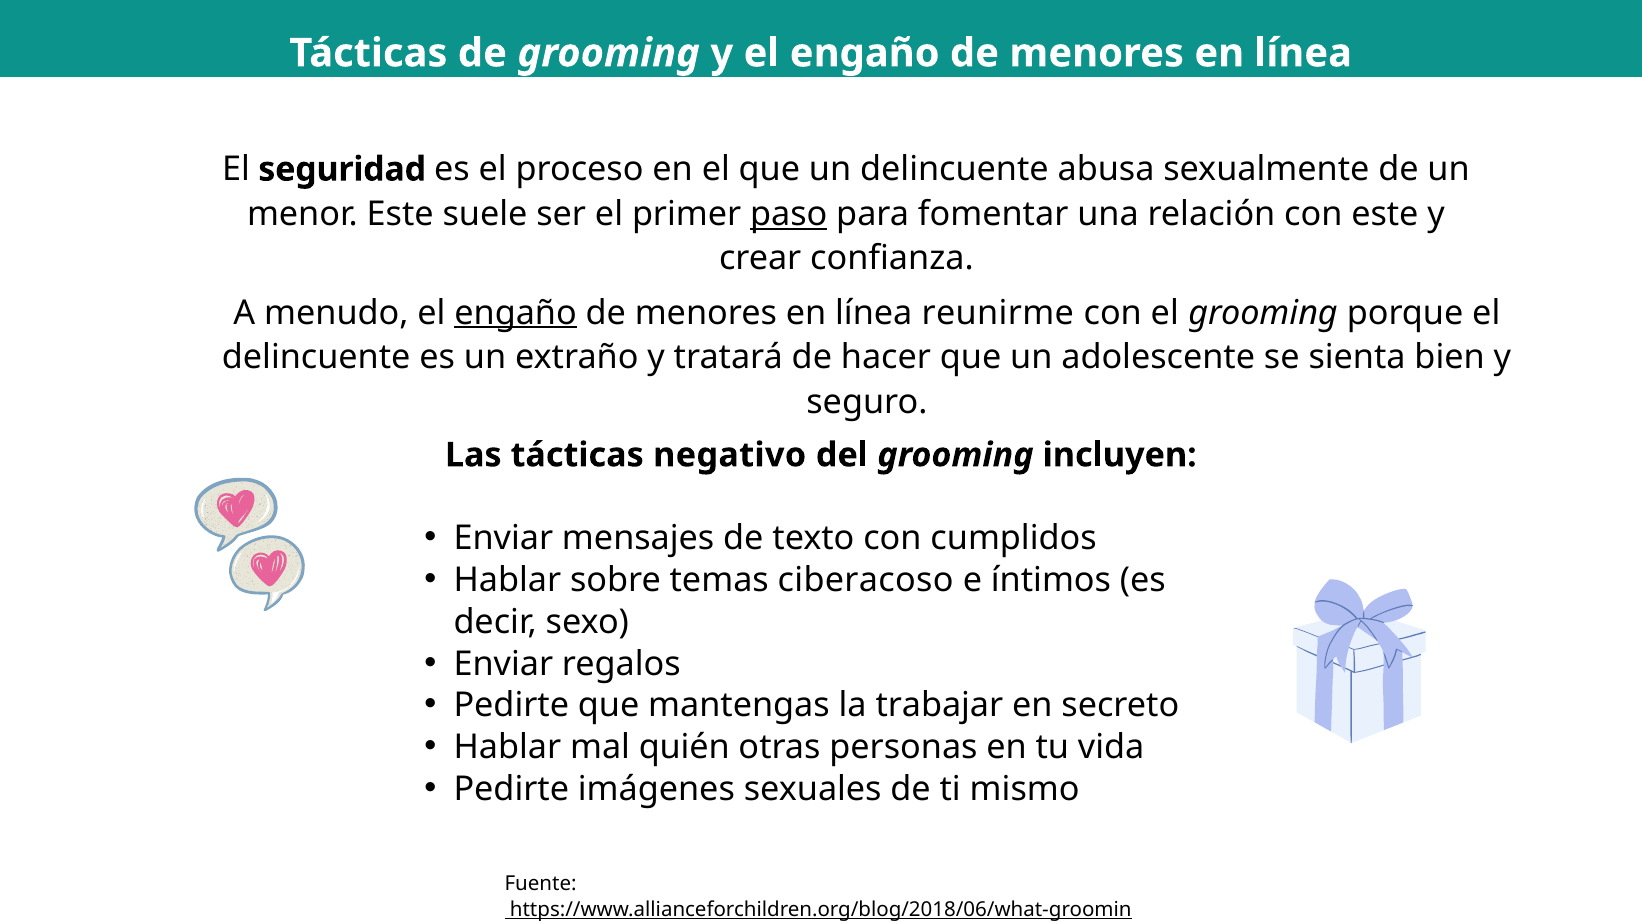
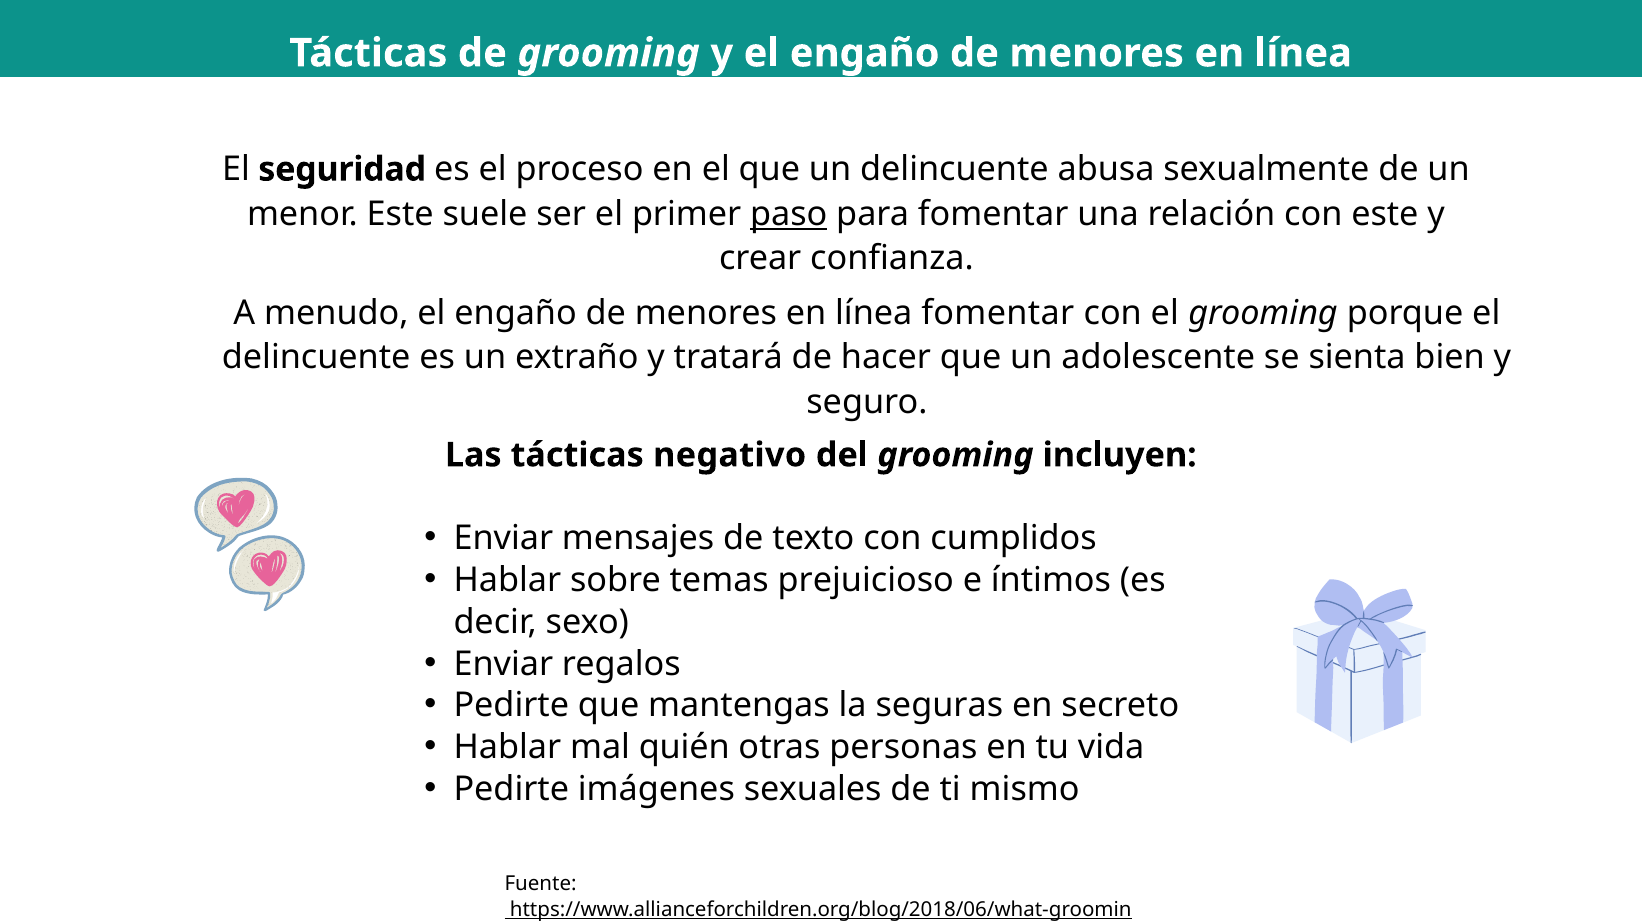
engaño underline: present -> none (516, 313)
línea reunirme: reunirme -> fomentar (998, 313)
ciberacoso: ciberacoso -> prejuicioso (866, 580)
trabajar: trabajar -> seguras (939, 705)
